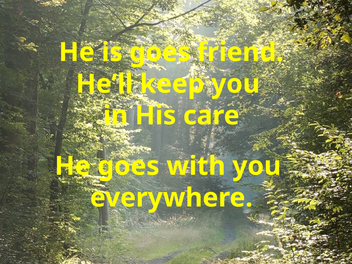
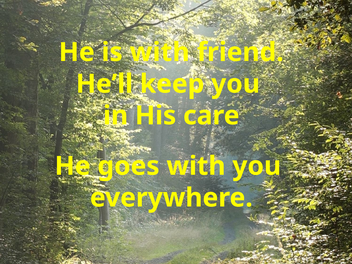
is goes: goes -> with (160, 52)
